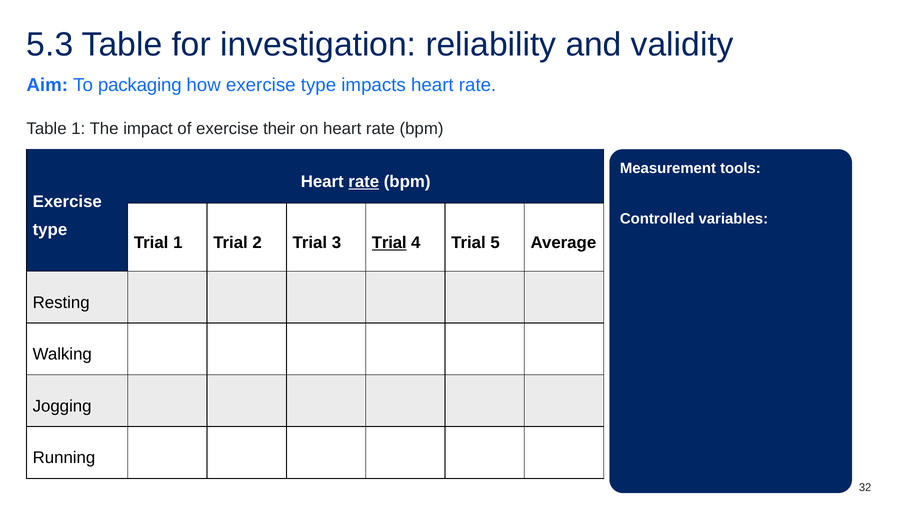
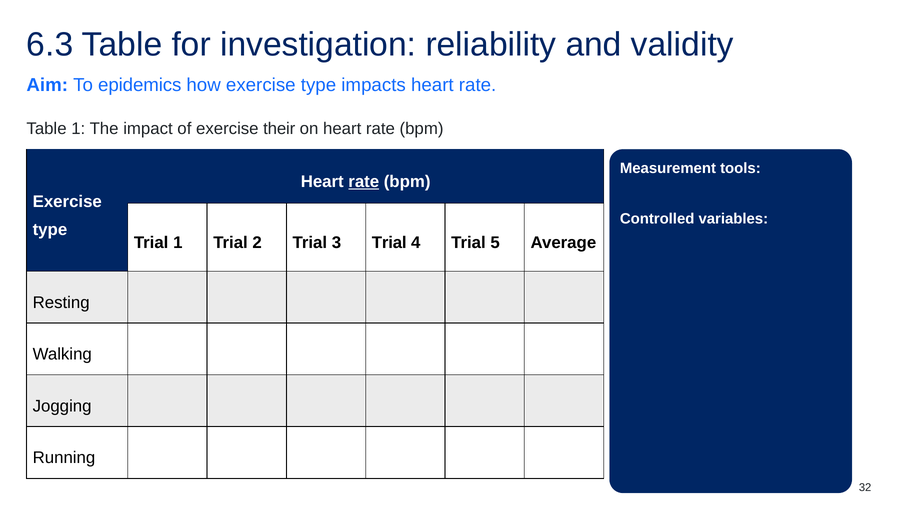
5.3: 5.3 -> 6.3 (50, 44)
packaging: packaging -> epidemics (140, 85)
Trial underline: present -> none (389, 242)
